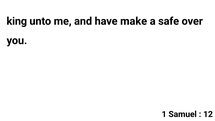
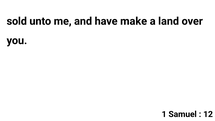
king: king -> sold (17, 21)
safe: safe -> land (169, 21)
